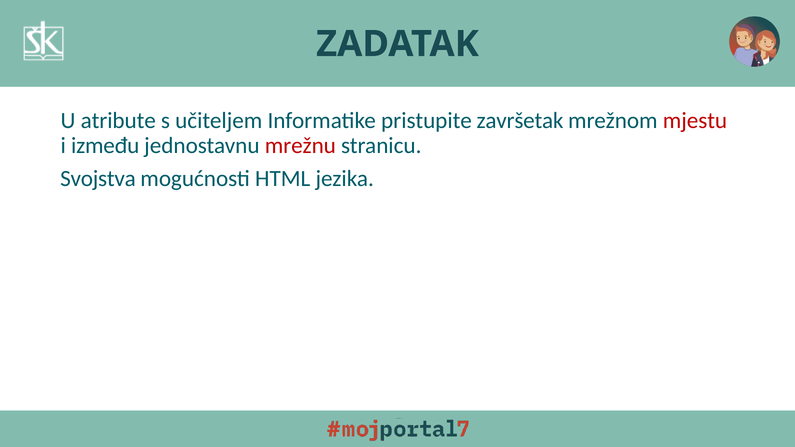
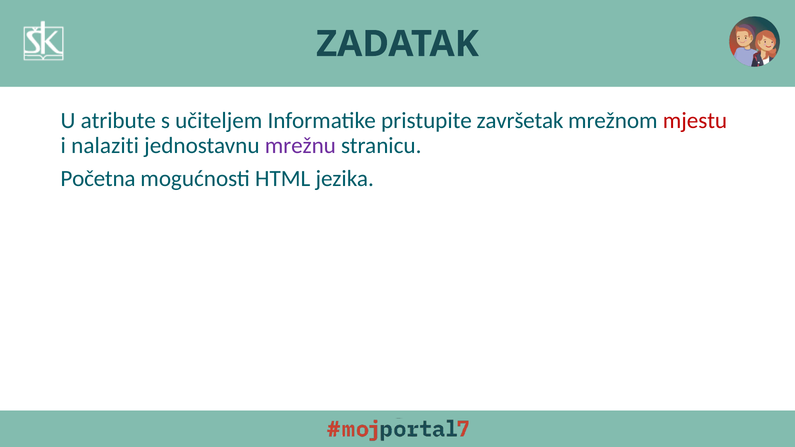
između: između -> nalaziti (105, 146)
mrežnu colour: red -> purple (300, 146)
Svojstva: Svojstva -> Početna (98, 179)
